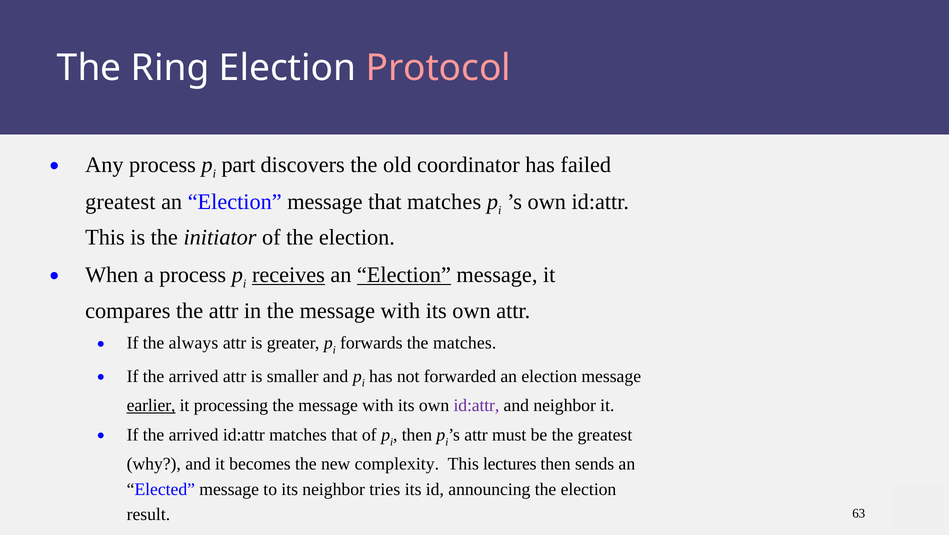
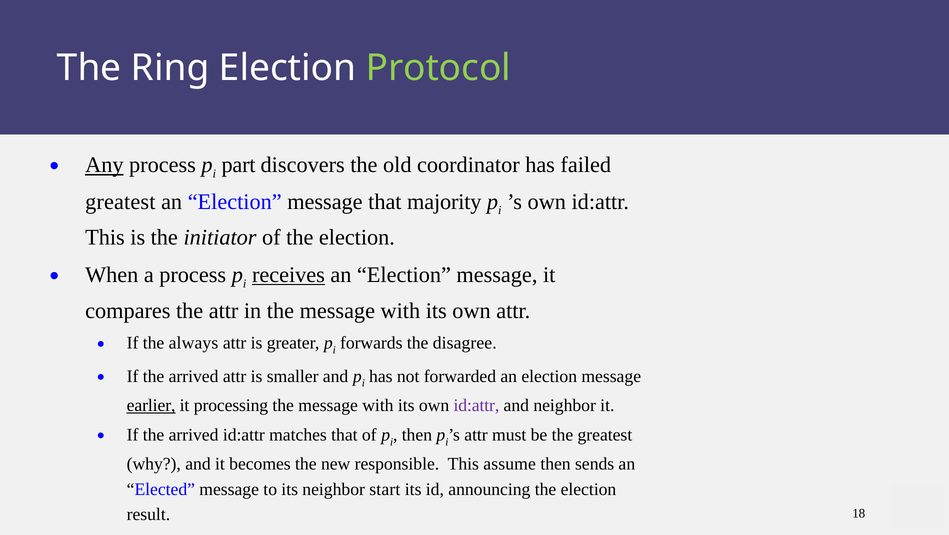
Protocol colour: pink -> light green (438, 68)
Any underline: none -> present (104, 165)
that matches: matches -> majority (444, 202)
Election underline: present -> none (404, 275)
the matches: matches -> disagree (465, 343)
complexity: complexity -> responsible (397, 464)
lectures: lectures -> assume (510, 464)
tries: tries -> start (385, 489)
63: 63 -> 18 (859, 513)
